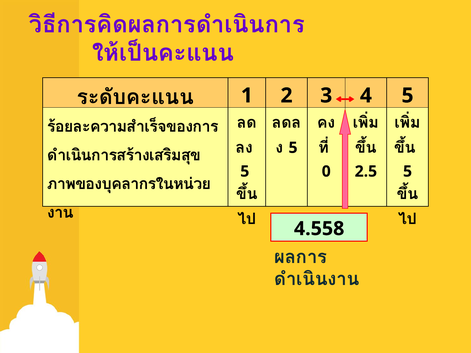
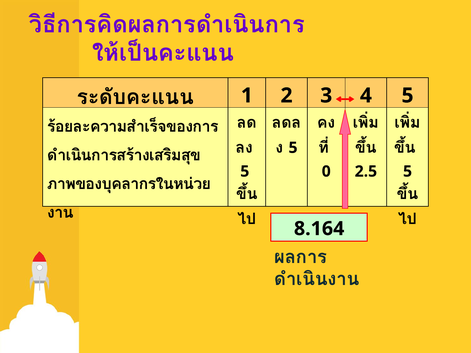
4.558: 4.558 -> 8.164 (319, 229)
